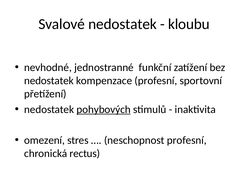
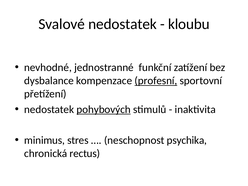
nedostatek: nedostatek -> dysbalance (49, 81)
profesní underline: none -> present (156, 81)
omezení: omezení -> minimus (45, 140)
neschopnost profesní: profesní -> psychika (187, 140)
